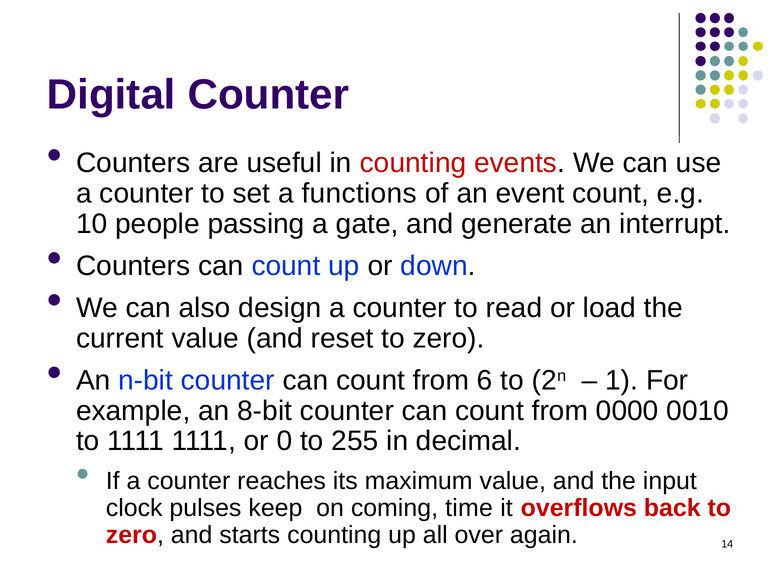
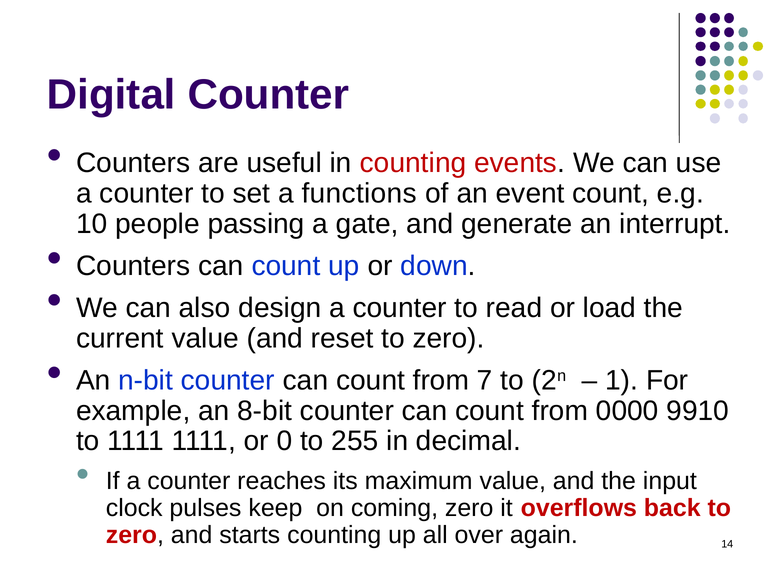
6: 6 -> 7 (485, 380)
0010: 0010 -> 9910 (698, 411)
coming time: time -> zero (469, 508)
